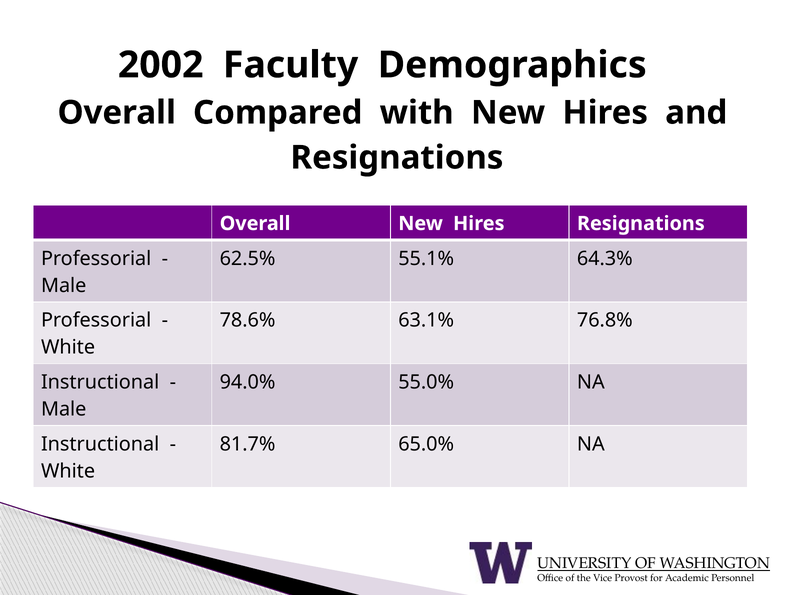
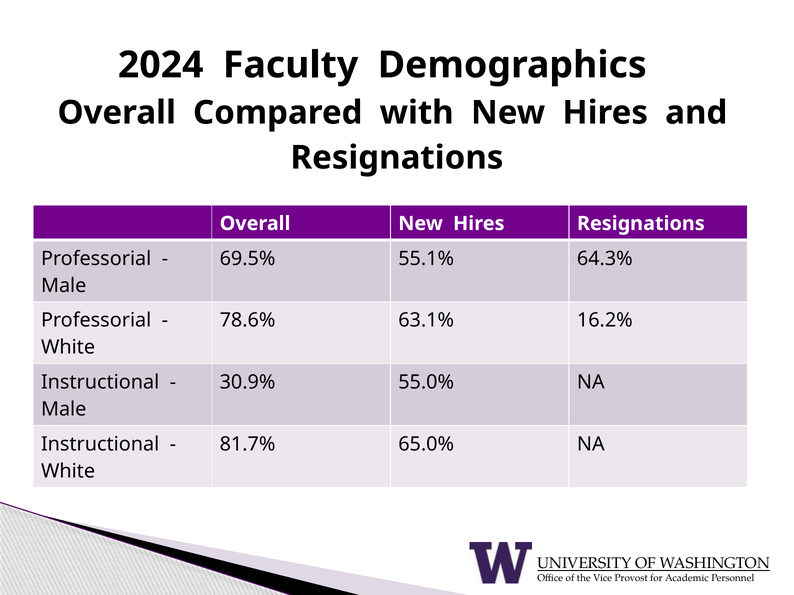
2002: 2002 -> 2024 (161, 65)
62.5%: 62.5% -> 69.5% (248, 259)
76.8%: 76.8% -> 16.2% (605, 321)
94.0%: 94.0% -> 30.9% (248, 383)
